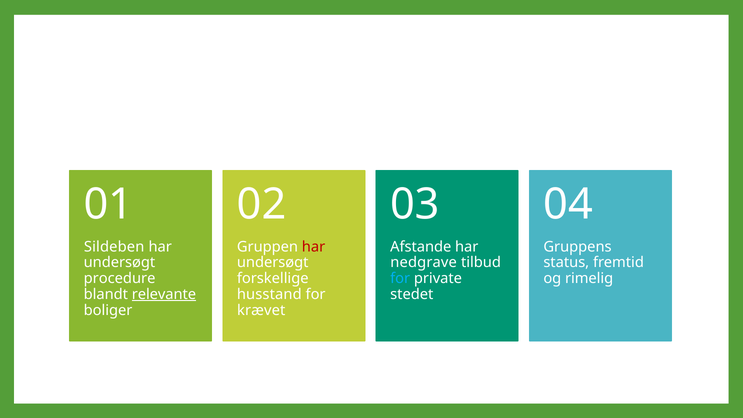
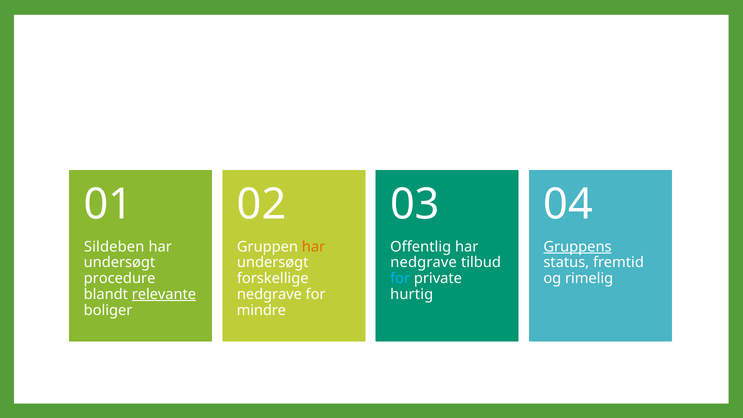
har colour: red -> orange (314, 247)
Afstande: Afstande -> Offentlig (421, 247)
Gruppens underline: none -> present (578, 247)
husstand: husstand -> nedgrave (269, 294)
stedet: stedet -> hurtig (412, 294)
krævet: krævet -> mindre (261, 310)
